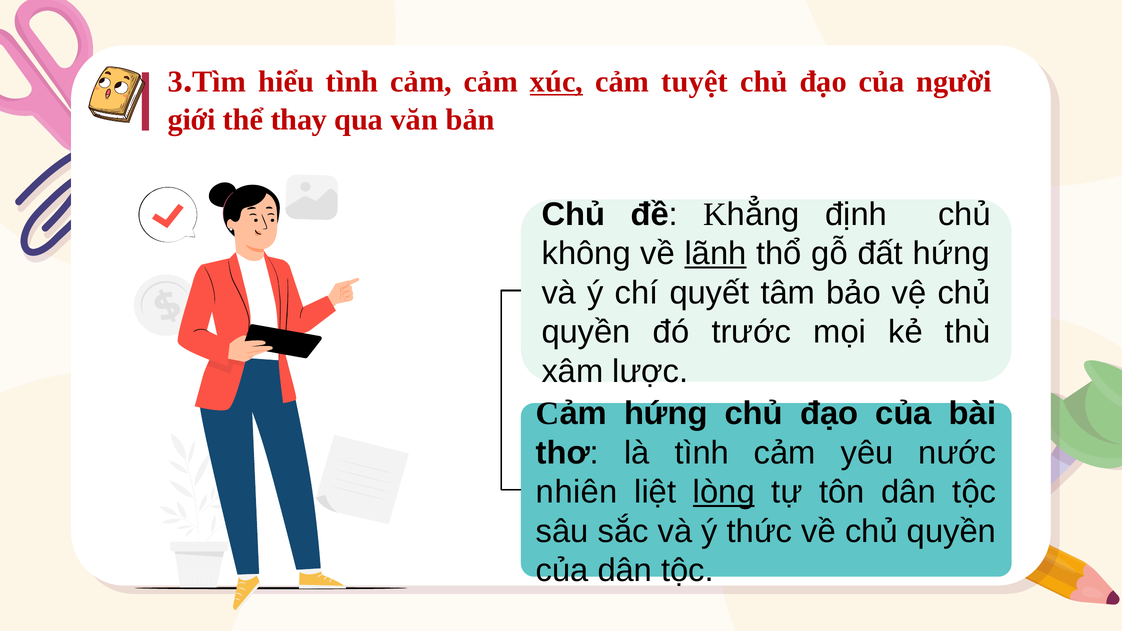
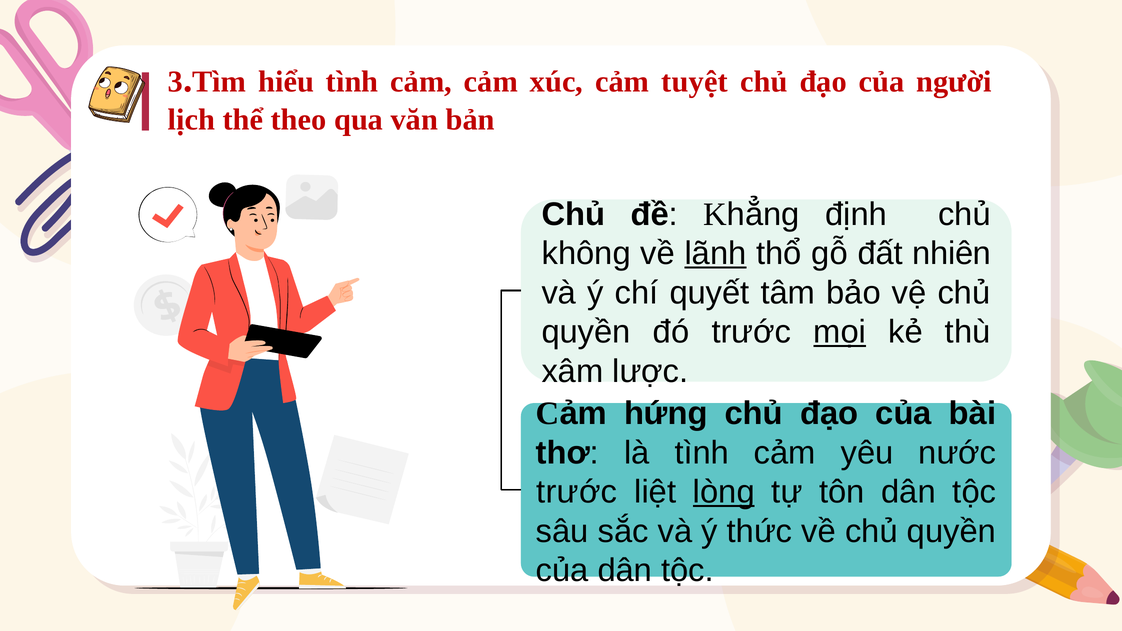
xúc underline: present -> none (557, 82)
giới: giới -> lịch (191, 120)
thay: thay -> theo (299, 120)
đất hứng: hứng -> nhiên (952, 254)
mọi underline: none -> present (840, 332)
nhiên: nhiên -> trước (577, 492)
